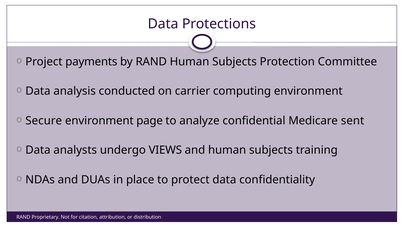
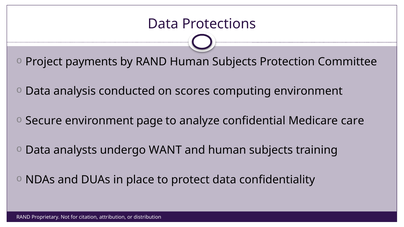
carrier: carrier -> scores (192, 91)
sent: sent -> care (353, 121)
VIEWS: VIEWS -> WANT (165, 150)
